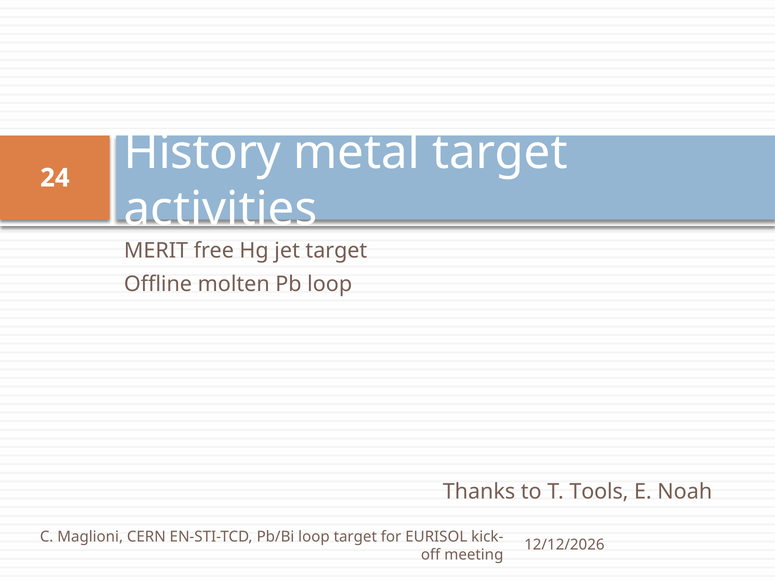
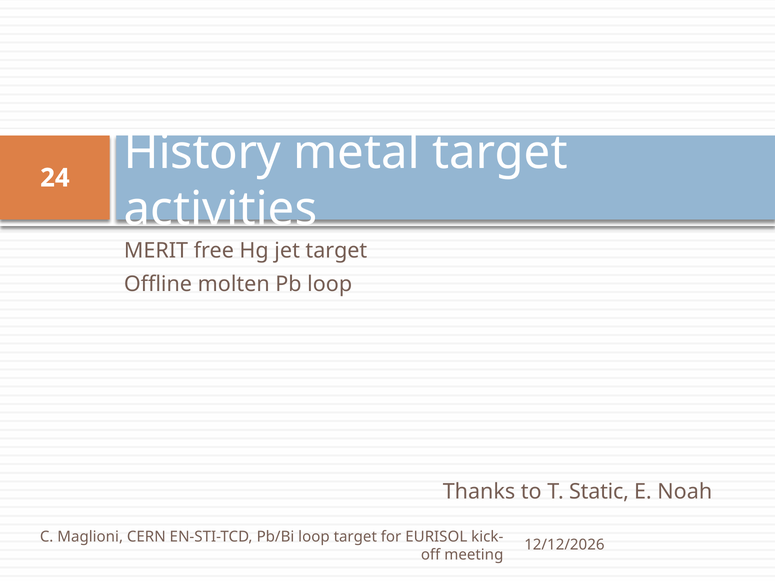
Tools: Tools -> Static (599, 492)
